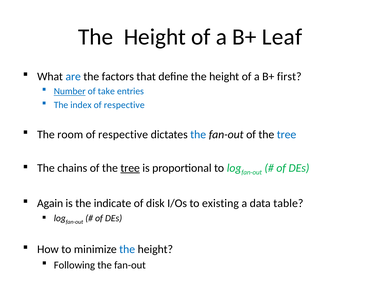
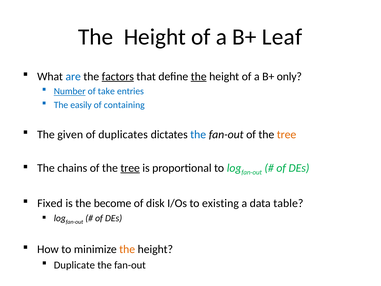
factors underline: none -> present (118, 76)
the underline: none -> present (199, 76)
first: first -> only (289, 76)
index: index -> easily (81, 105)
respective: respective -> containing (124, 105)
room: room -> given (70, 134)
respective: respective -> duplicates (123, 134)
tree colour: blue -> orange (287, 134)
Again: Again -> Fixed (50, 203)
indicate: indicate -> become (113, 203)
the colour: blue -> orange (127, 249)
Following: Following -> Duplicate (74, 265)
